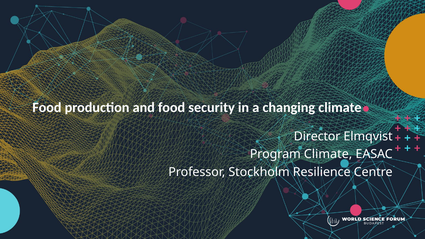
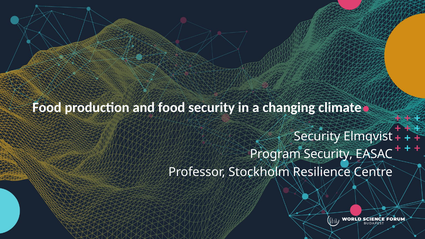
Director: Director -> Security (317, 136)
Program Climate: Climate -> Security (328, 154)
